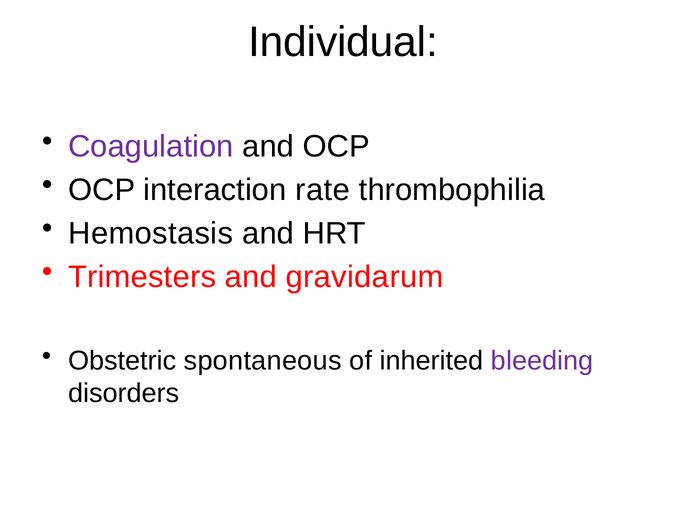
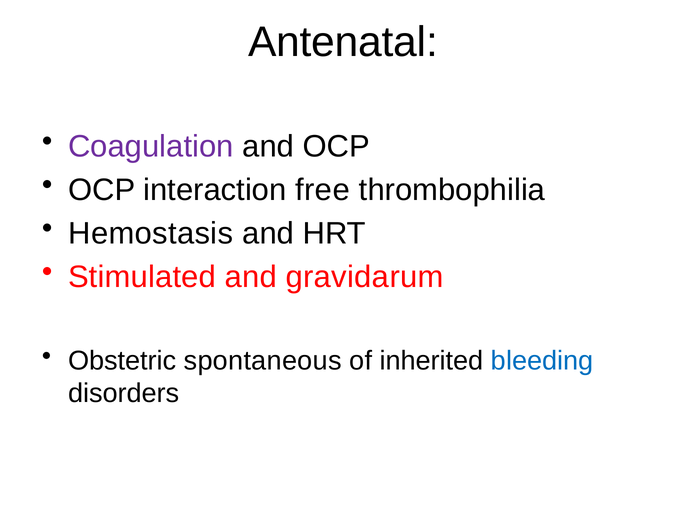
Individual: Individual -> Antenatal (343, 42)
rate: rate -> free (323, 190)
Trimesters: Trimesters -> Stimulated (142, 277)
bleeding colour: purple -> blue (542, 360)
